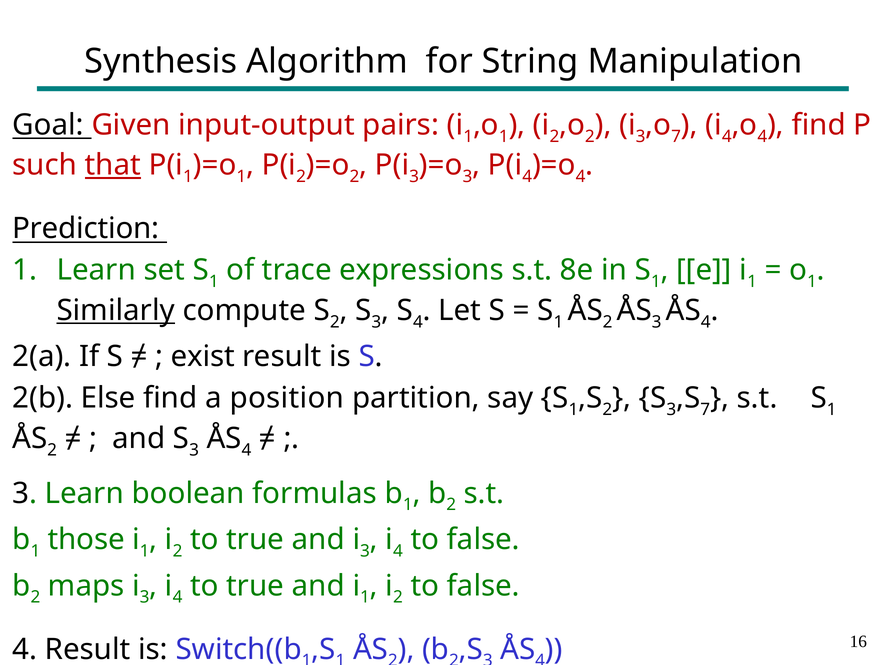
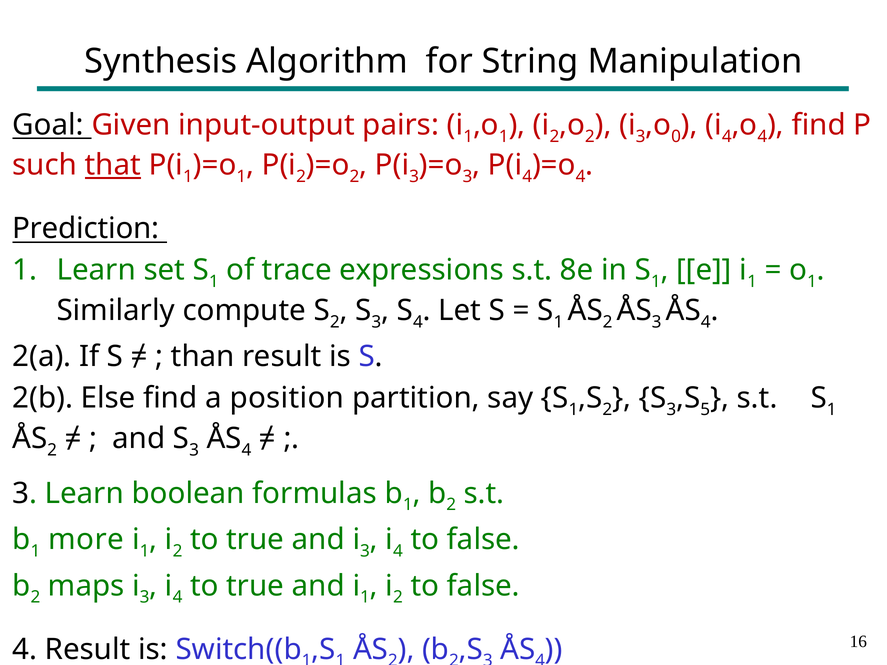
7: 7 -> 0 (676, 136)
Similarly underline: present -> none (116, 311)
exist: exist -> than (203, 357)
7: 7 -> 5 (705, 410)
those: those -> more (86, 540)
